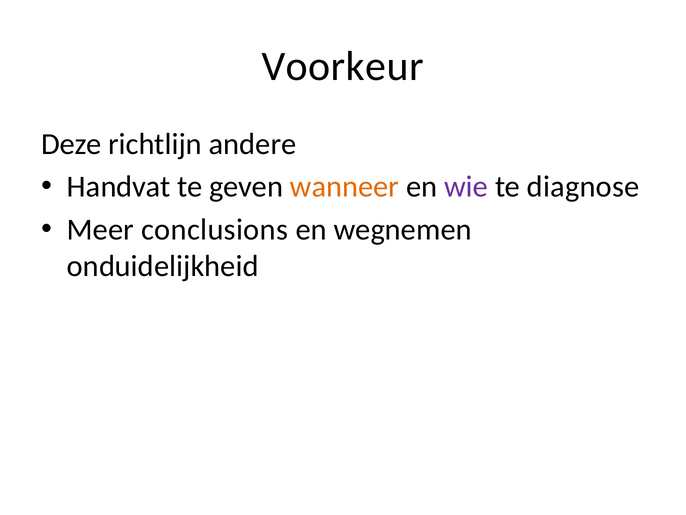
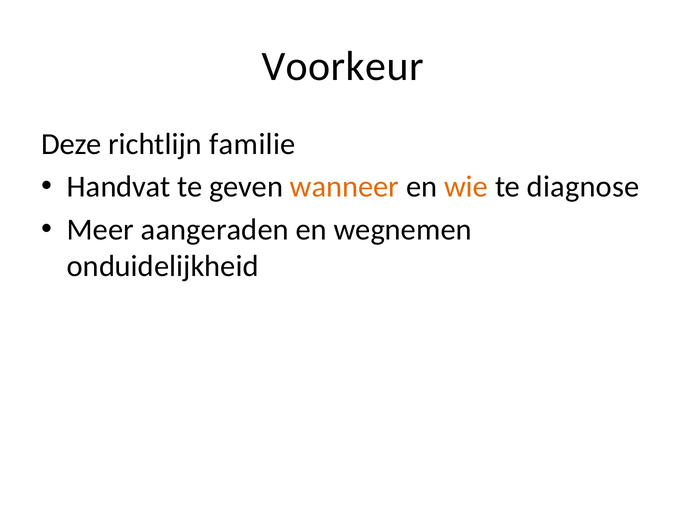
andere: andere -> familie (252, 144)
wie colour: purple -> orange (466, 187)
conclusions: conclusions -> aangeraden (215, 229)
